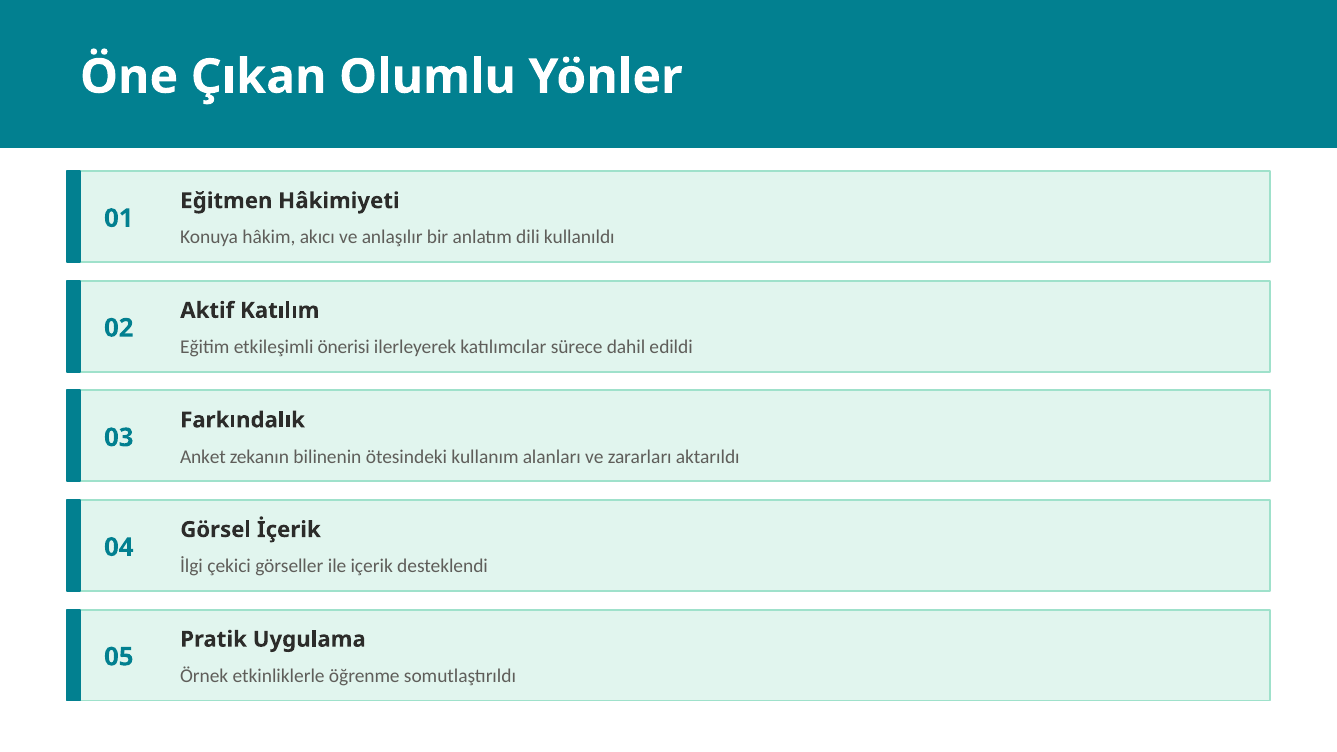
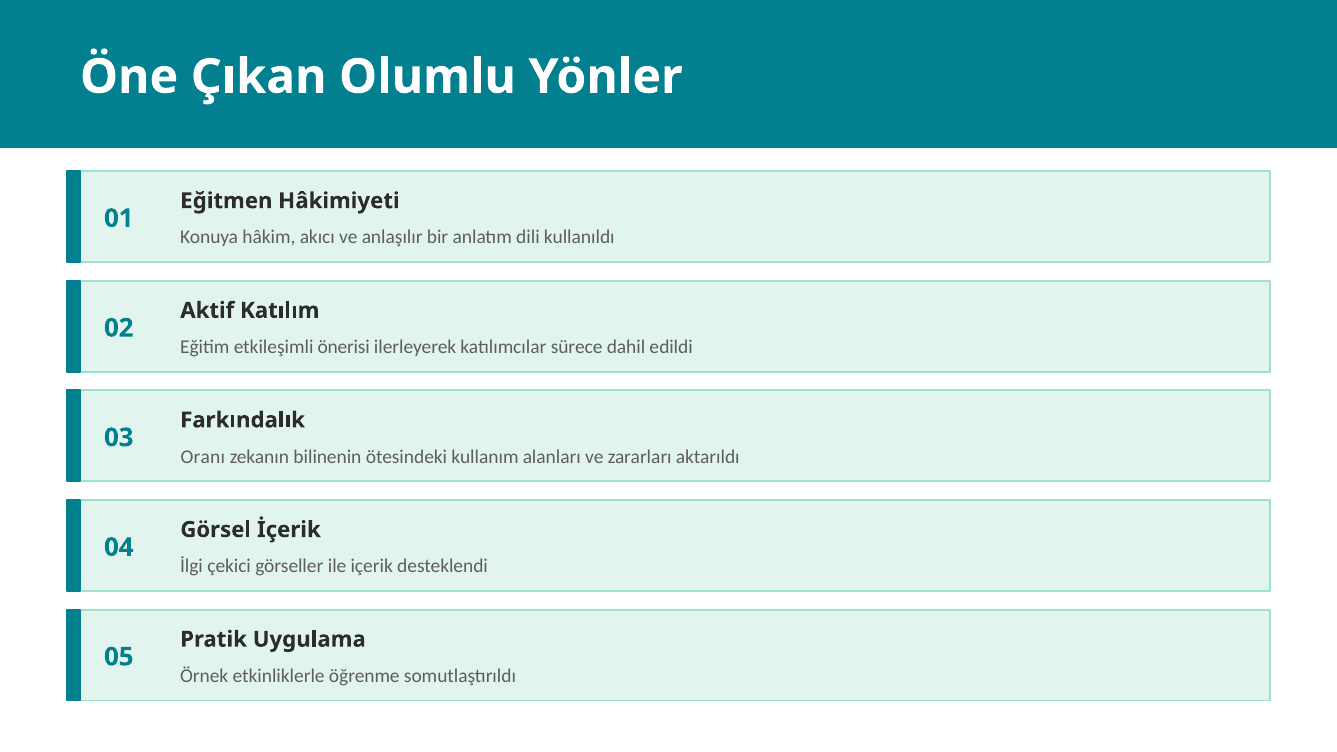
Anket: Anket -> Oranı (203, 457)
